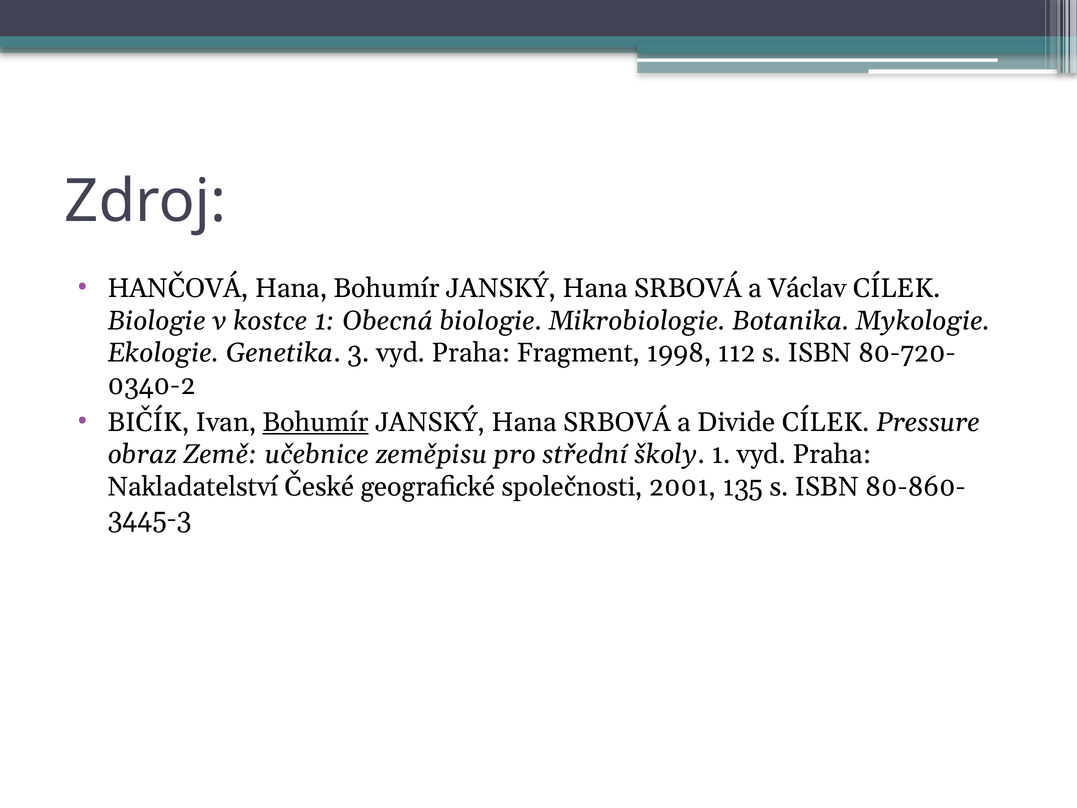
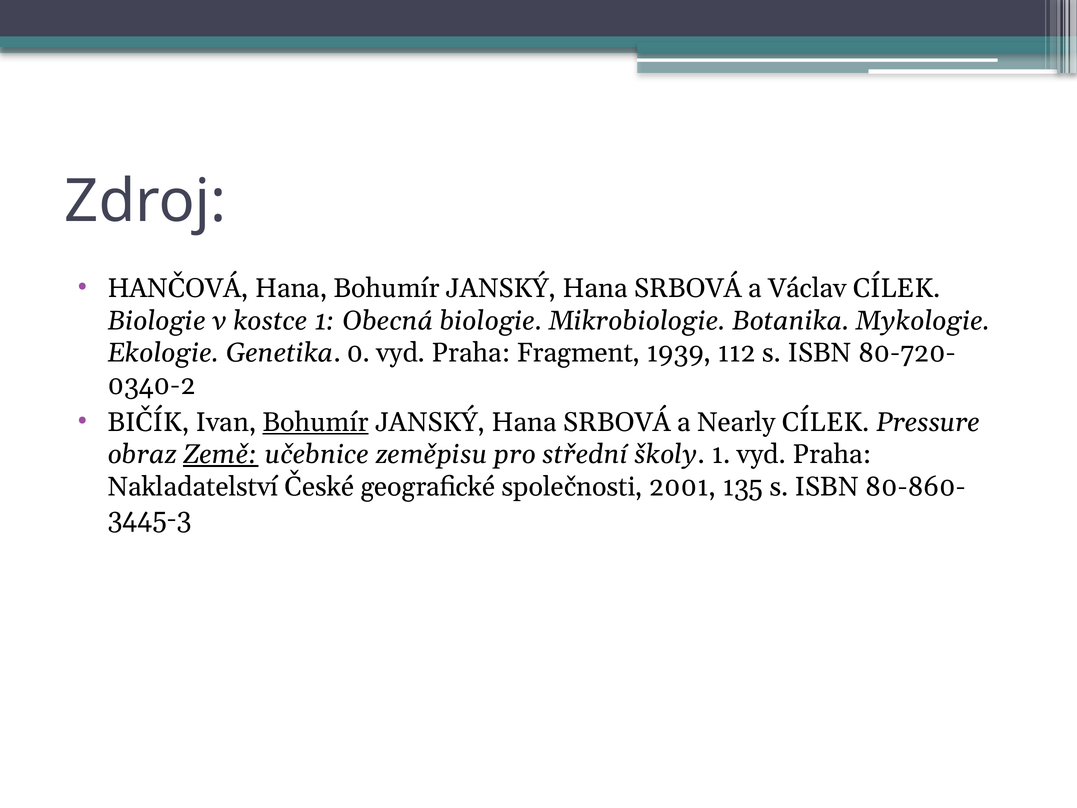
3: 3 -> 0 (358, 353)
1998: 1998 -> 1939 (679, 353)
Divide: Divide -> Nearly (736, 422)
Země underline: none -> present (221, 454)
